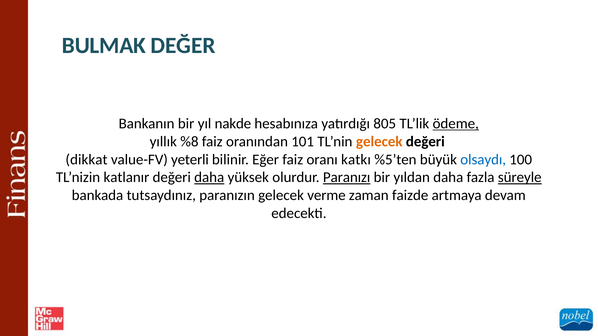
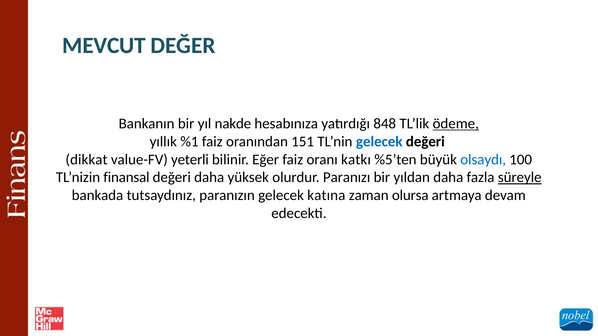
BULMAK: BULMAK -> MEVCUT (104, 45)
805: 805 -> 848 (385, 124)
%8: %8 -> %1 (189, 142)
101: 101 -> 151 (303, 142)
gelecek colour: orange -> blue (379, 142)
katlanır: katlanır -> finansal (126, 178)
daha underline: present -> none (209, 178)
Paranızı underline: present -> none (347, 178)
verme: verme -> katına (326, 196)
faizde: faizde -> olursa (410, 196)
